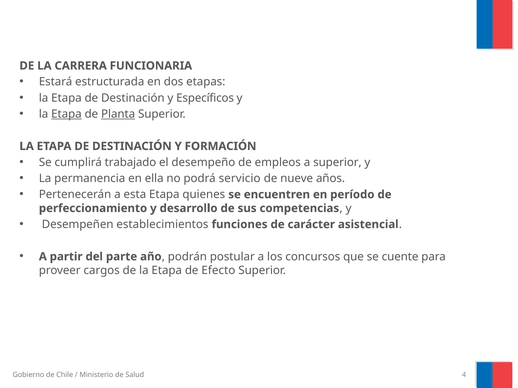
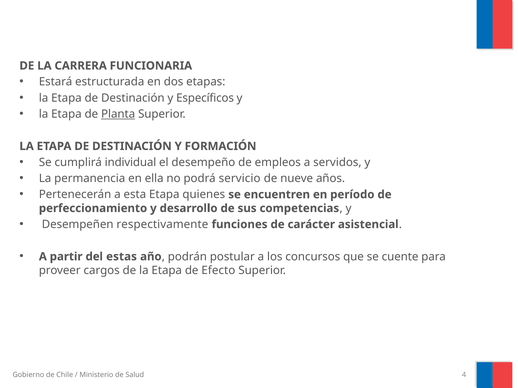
Etapa underline: present -> none (66, 114)
trabajado: trabajado -> individual (130, 163)
a superior: superior -> servidos (337, 163)
establecimientos: establecimientos -> respectivamente (162, 225)
parte: parte -> estas (122, 257)
